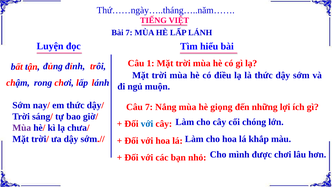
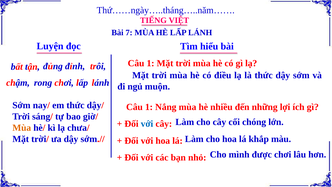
7: 7 -> 1 (149, 107)
giọng: giọng -> nhiều (221, 107)
Mùa colour: purple -> orange (22, 127)
